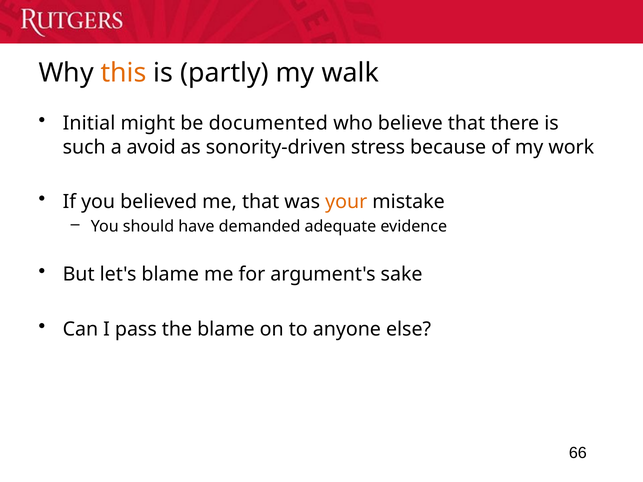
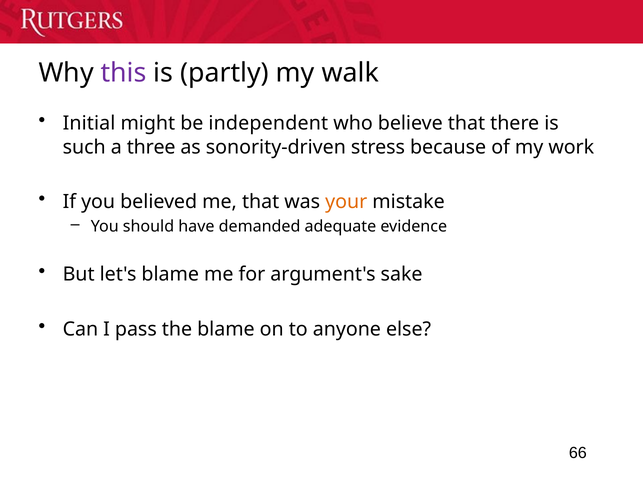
this colour: orange -> purple (124, 73)
documented: documented -> independent (268, 124)
avoid: avoid -> three (151, 147)
